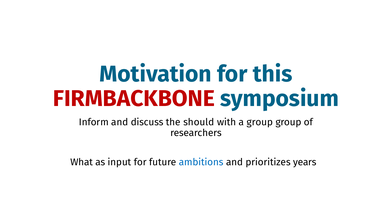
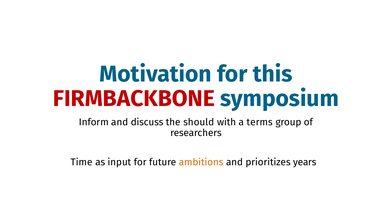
a group: group -> terms (260, 123)
What: What -> Time (82, 162)
ambitions colour: blue -> orange (201, 162)
